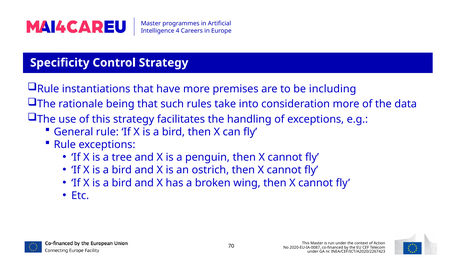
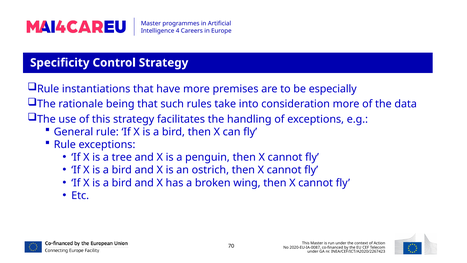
including: including -> especially (333, 89)
